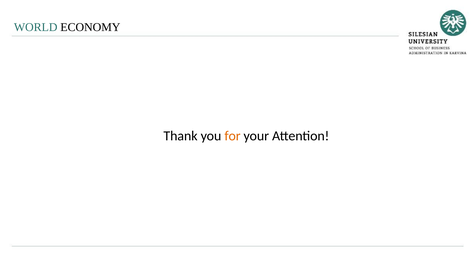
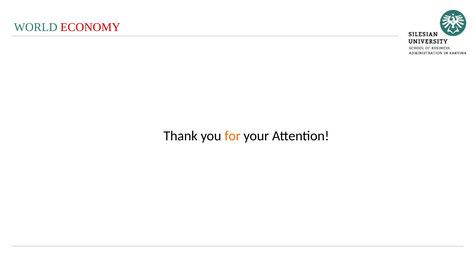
ECONOMY colour: black -> red (90, 27)
